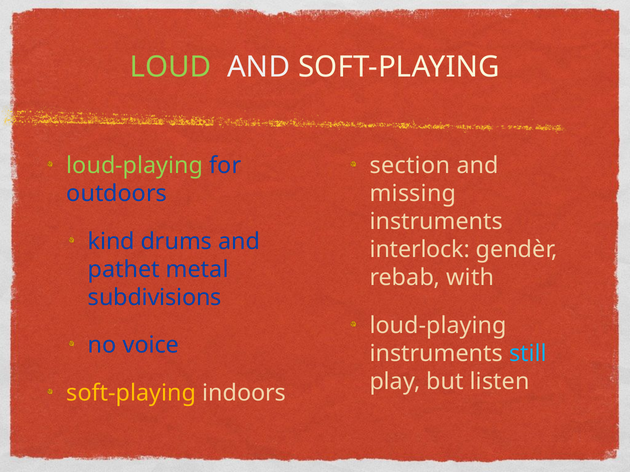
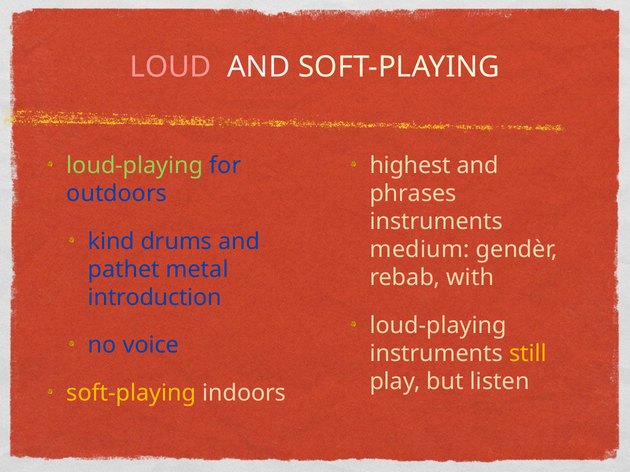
LOUD colour: light green -> pink (171, 67)
section: section -> highest (410, 166)
missing: missing -> phrases (413, 194)
interlock: interlock -> medium (420, 250)
subdivisions: subdivisions -> introduction (155, 298)
still colour: light blue -> yellow (528, 354)
